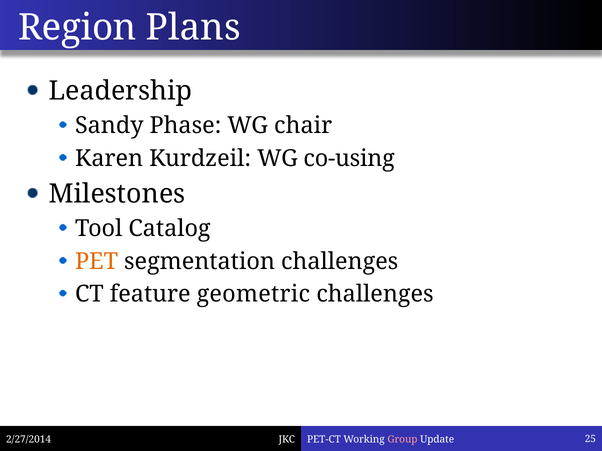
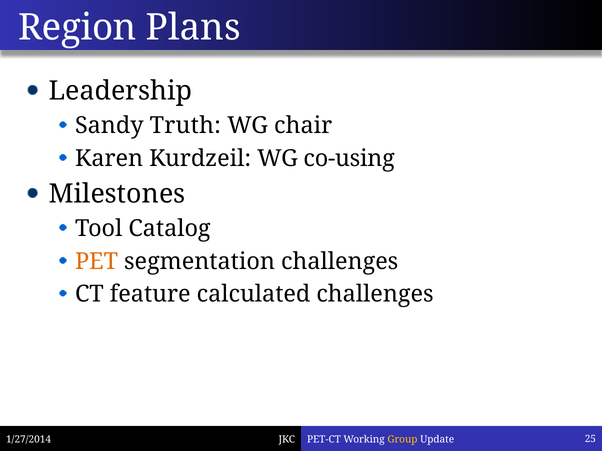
Phase: Phase -> Truth (185, 126)
geometric: geometric -> calculated (254, 294)
2/27/2014: 2/27/2014 -> 1/27/2014 (29, 440)
Group colour: pink -> yellow (402, 440)
